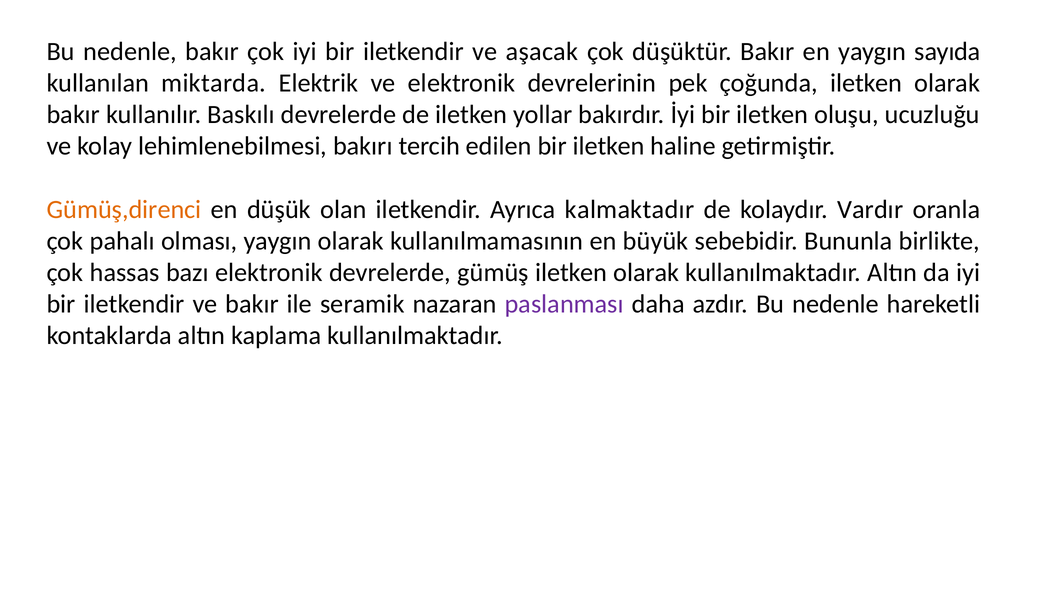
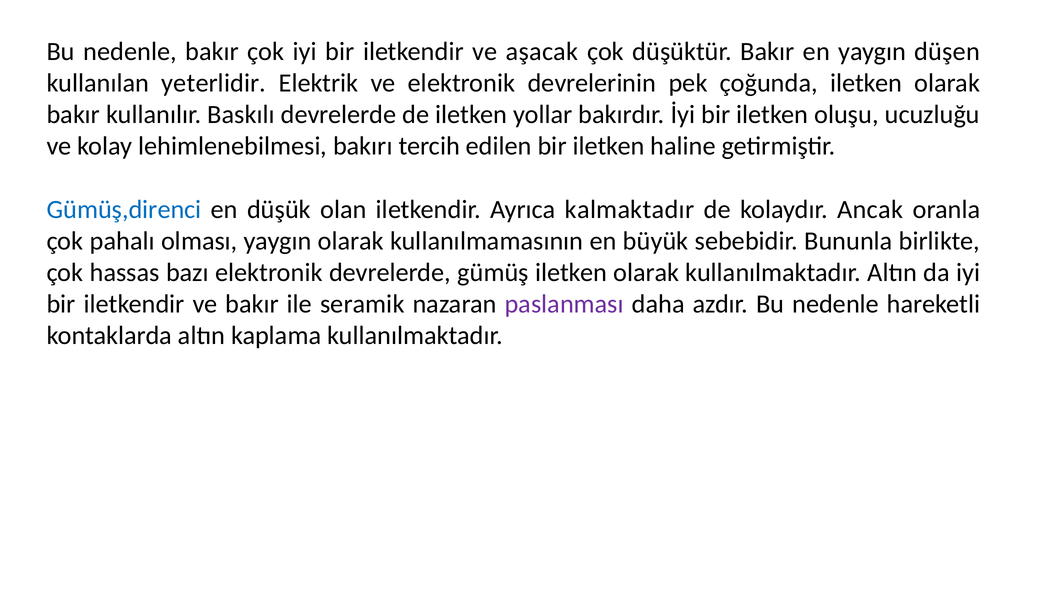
sayıda: sayıda -> düşen (947, 52)
miktarda: miktarda -> yeterlidir (214, 83)
Gümüş,direnci colour: orange -> blue (124, 209)
Vardır: Vardır -> Ancak (870, 209)
